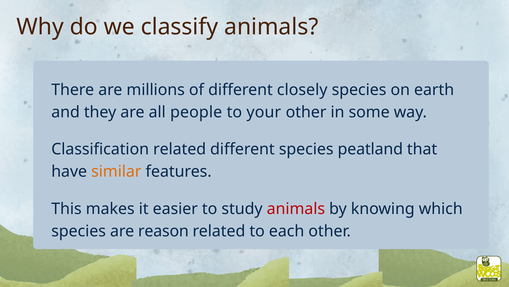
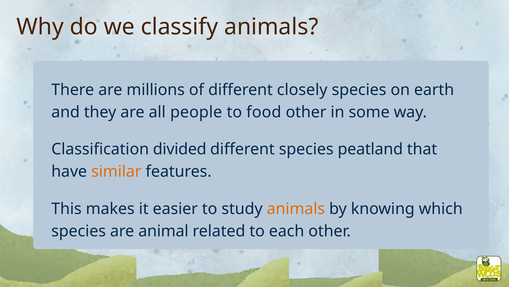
your: your -> food (264, 112)
Classification related: related -> divided (180, 149)
animals colour: red -> orange (296, 208)
reason: reason -> animal (163, 231)
